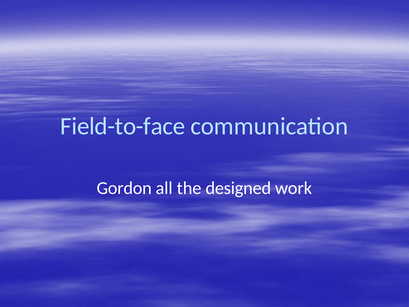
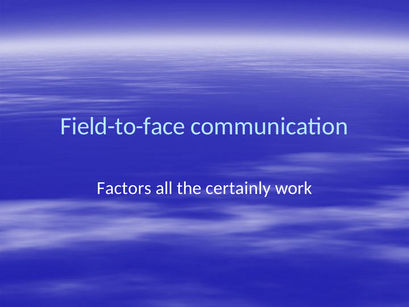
Gordon: Gordon -> Factors (124, 188)
designed: designed -> certainly (238, 188)
